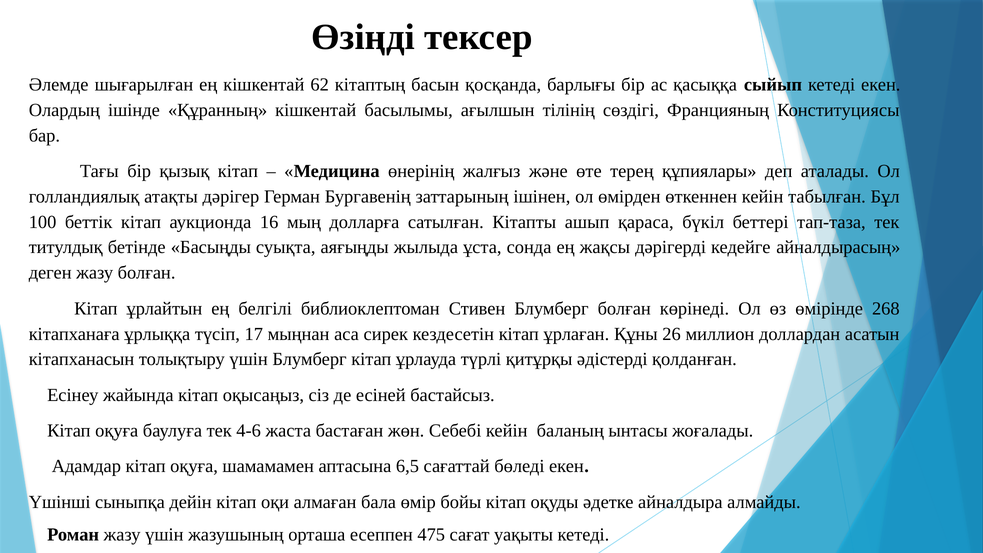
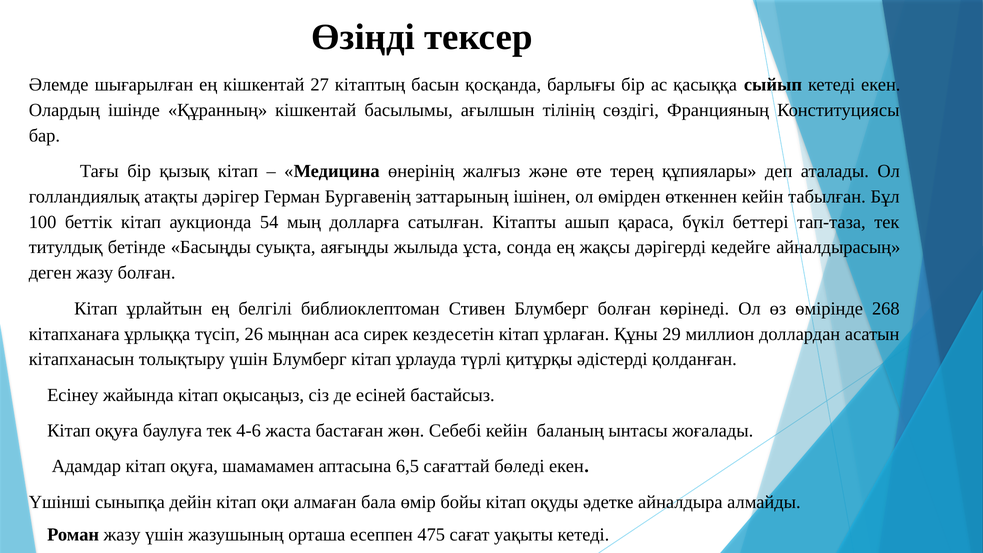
62: 62 -> 27 (320, 85)
16: 16 -> 54 (269, 222)
17: 17 -> 26 (254, 334)
26: 26 -> 29 (672, 334)
